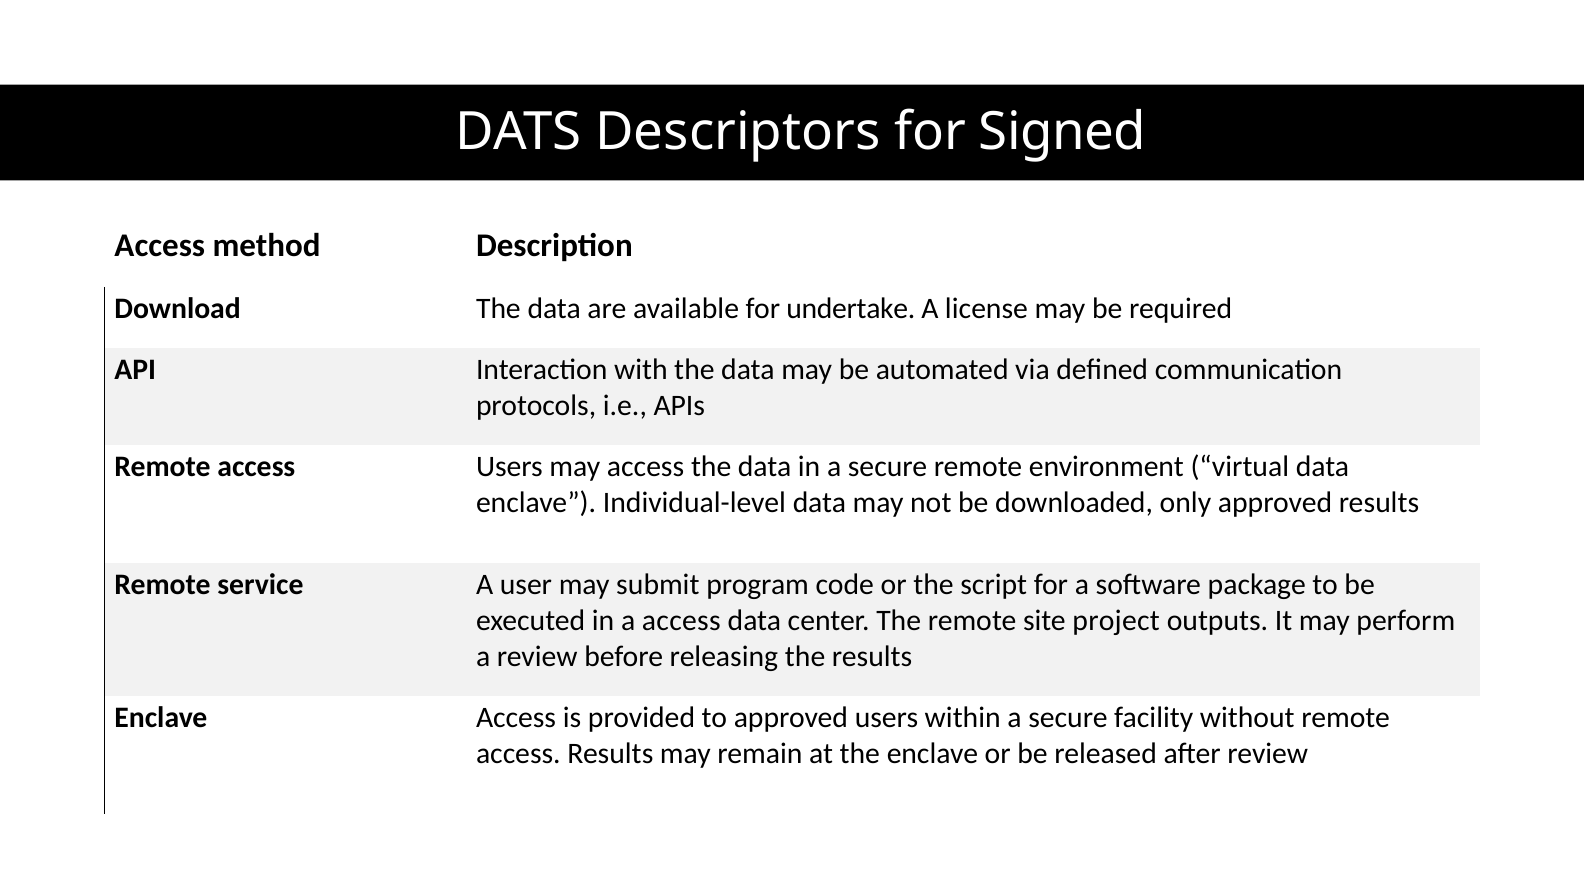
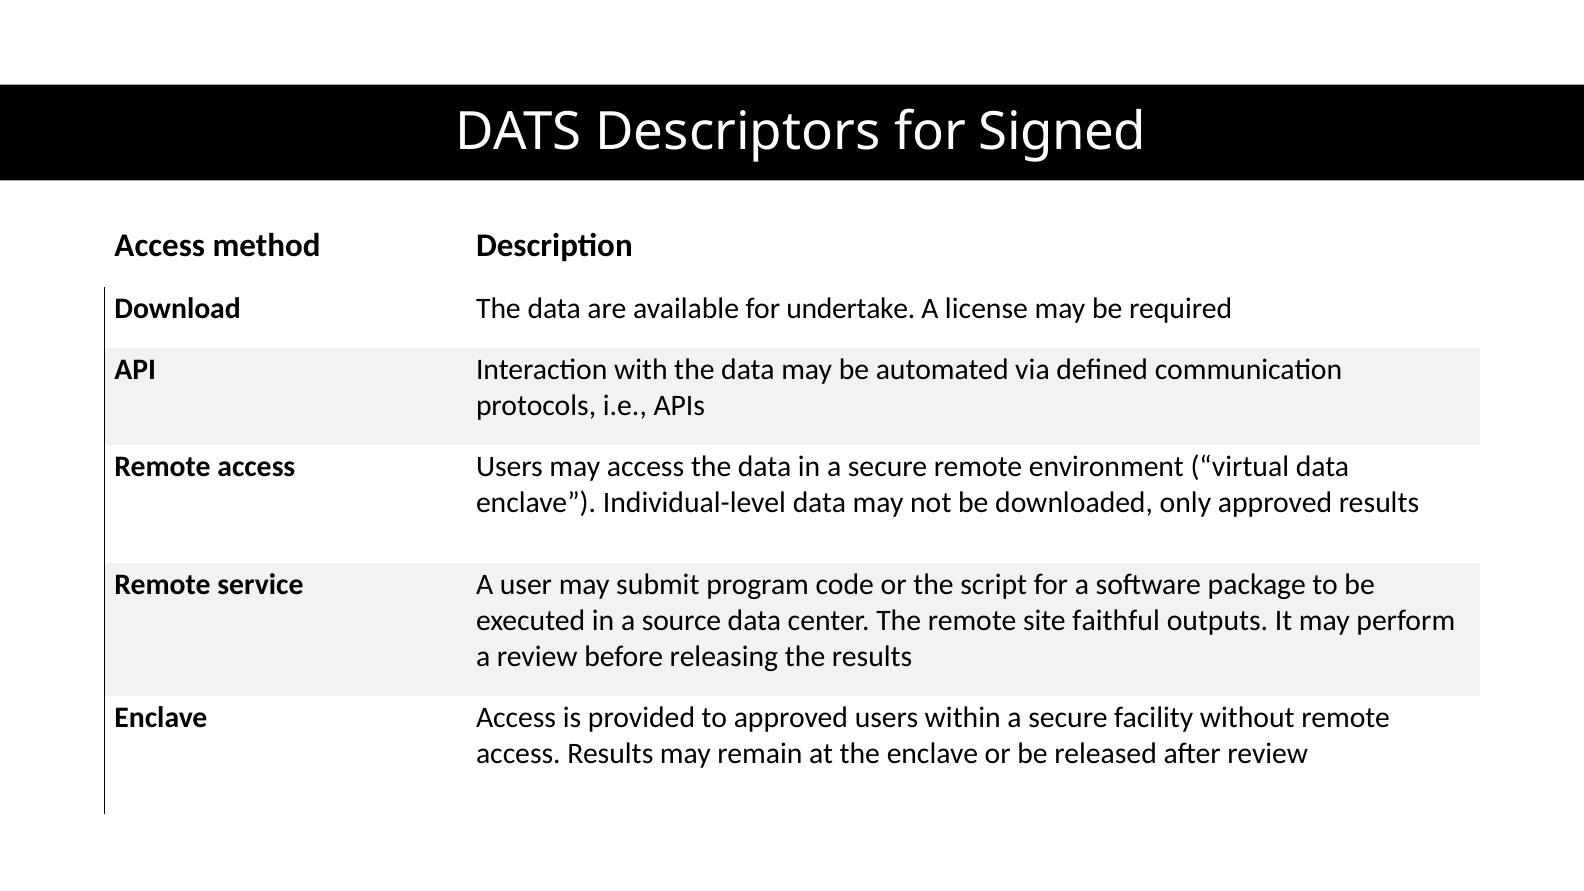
a access: access -> source (682, 620)
project: project -> faithful (1116, 620)
